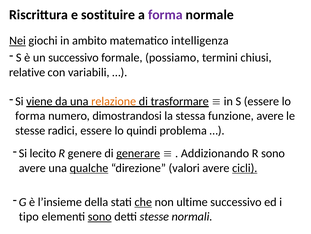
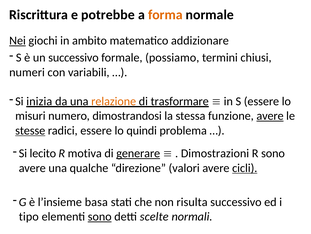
sostituire: sostituire -> potrebbe (108, 15)
forma colour: purple -> orange (165, 15)
intelligenza: intelligenza -> addizionare (200, 41)
relative: relative -> numeri (27, 72)
viene: viene -> inizia (39, 101)
forma: forma -> misuri (30, 116)
avere underline: none -> present (270, 116)
stesse underline: none -> present (30, 130)
genere: genere -> motiva (85, 153)
Addizionando: Addizionando -> Dimostrazioni (215, 153)
qualche underline: present -> none (89, 167)
della: della -> basa (96, 201)
che underline: present -> none (143, 201)
ultime: ultime -> risulta (192, 201)
detti stesse: stesse -> scelte (154, 216)
